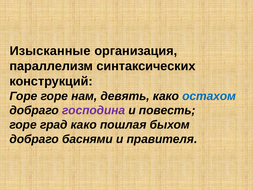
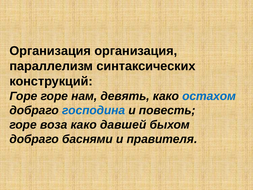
Изысканные: Изысканные -> Организация (50, 51)
господина colour: purple -> blue (94, 110)
град: град -> воза (54, 125)
пошлая: пошлая -> давшей (123, 125)
